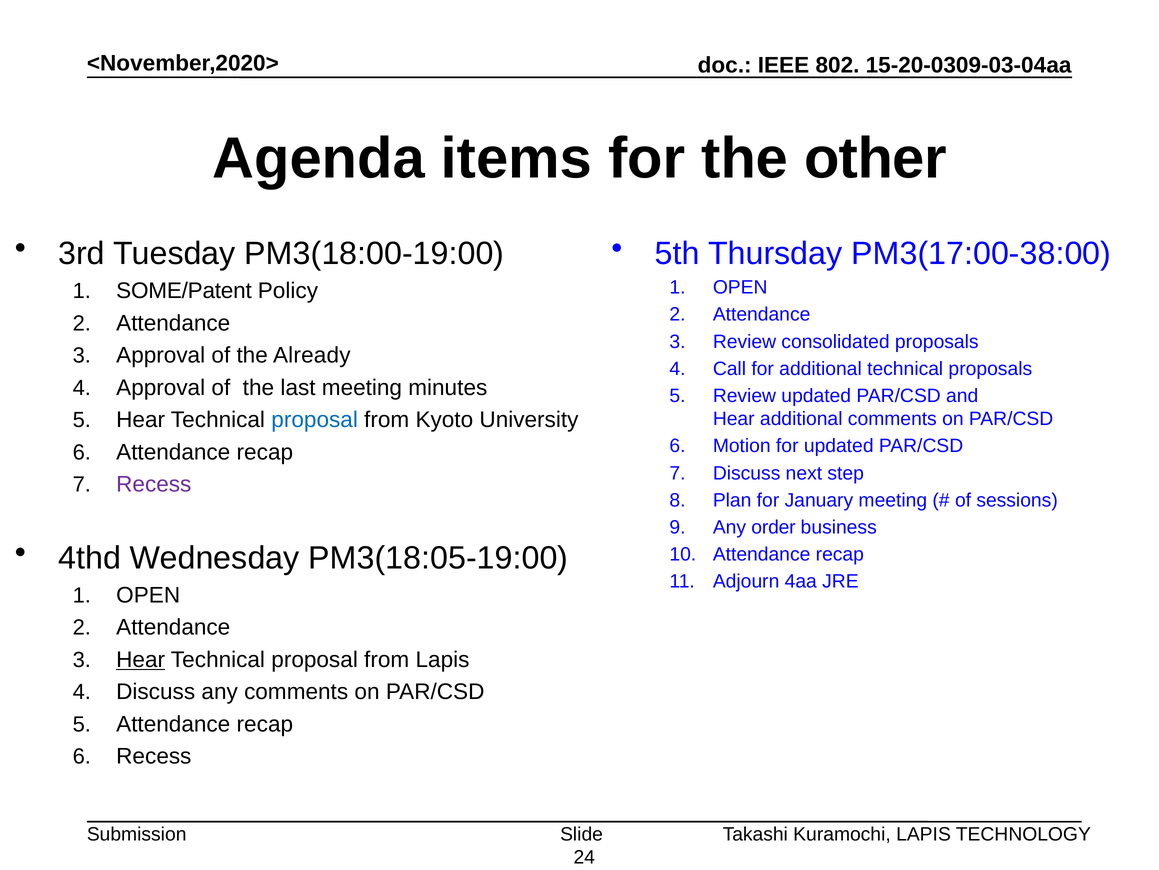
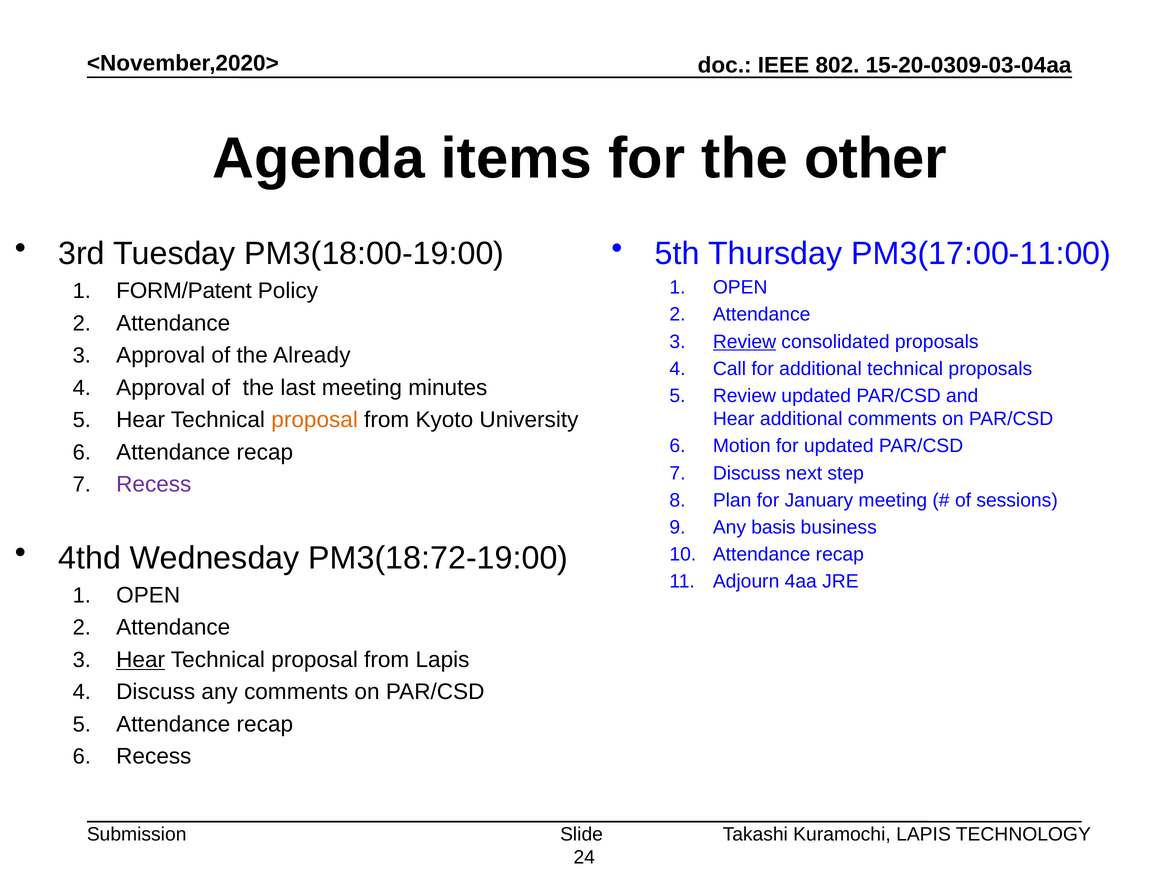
PM3(17:00-38:00: PM3(17:00-38:00 -> PM3(17:00-11:00 (981, 253)
SOME/Patent: SOME/Patent -> FORM/Patent (184, 291)
Review underline: none -> present (744, 341)
proposal colour: blue -> orange (315, 420)
order: order -> basis (773, 527)
PM3(18:05-19:00: PM3(18:05-19:00 -> PM3(18:72-19:00 (438, 557)
